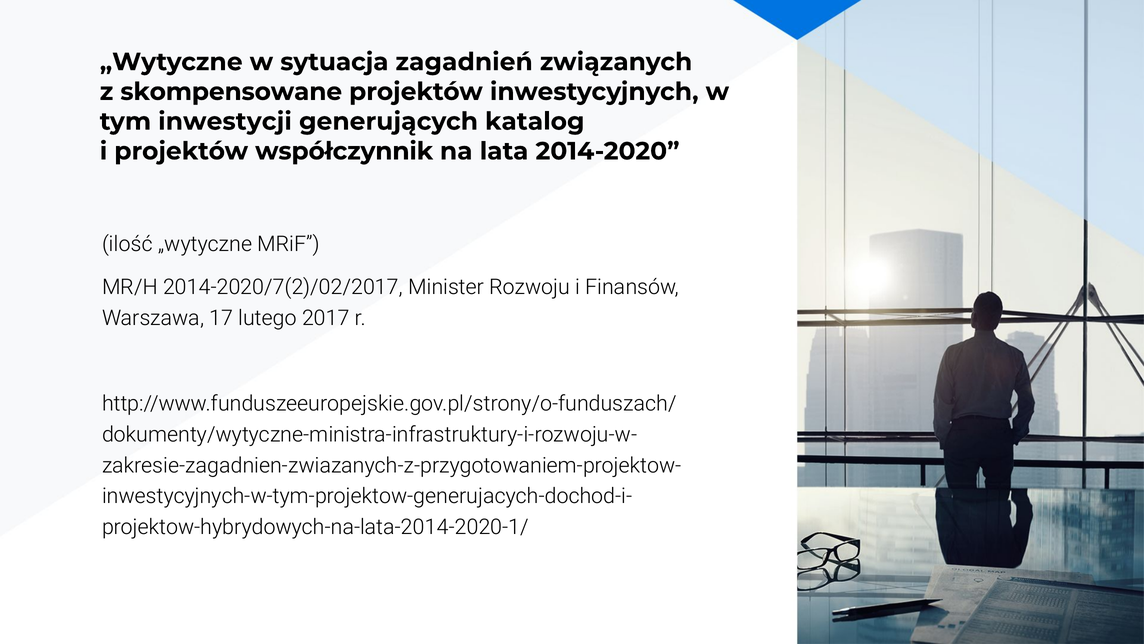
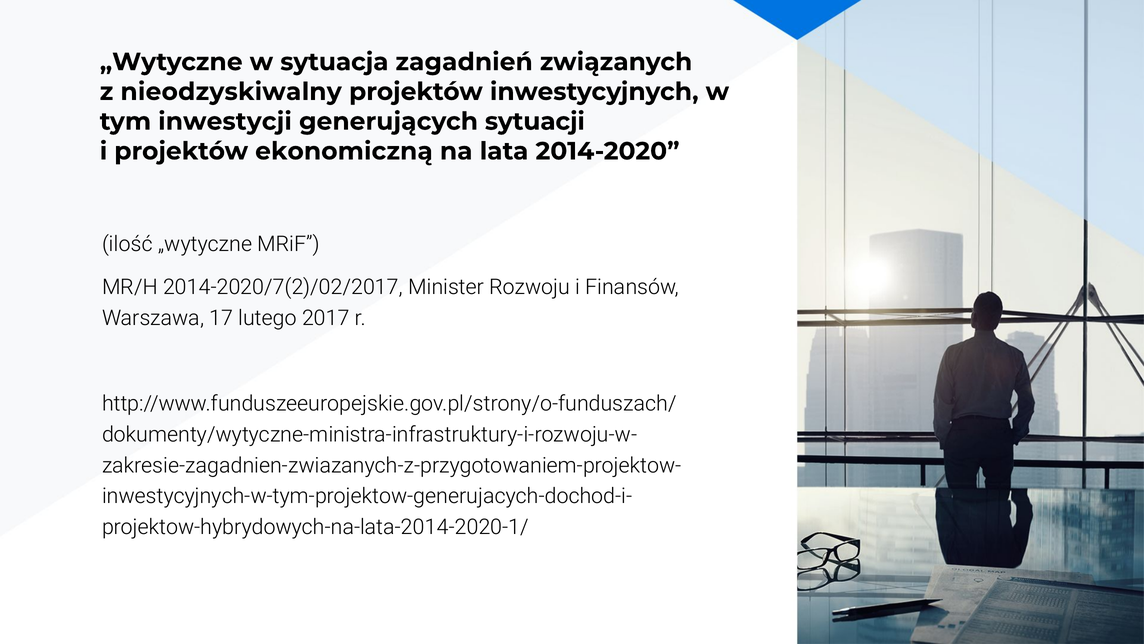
skompensowane: skompensowane -> nieodzyskiwalny (231, 92)
katalog: katalog -> sytuacji (535, 121)
współczynnik: współczynnik -> ekonomiczną (344, 151)
